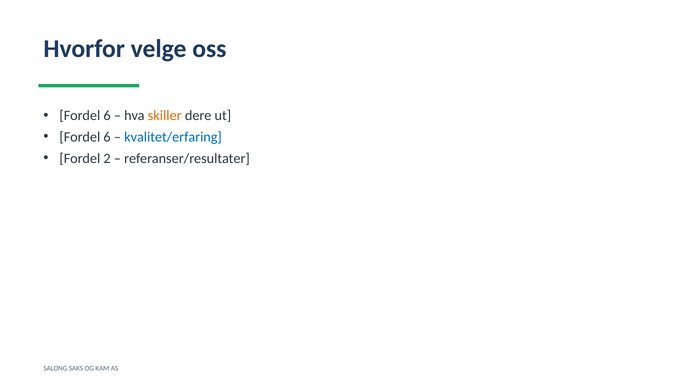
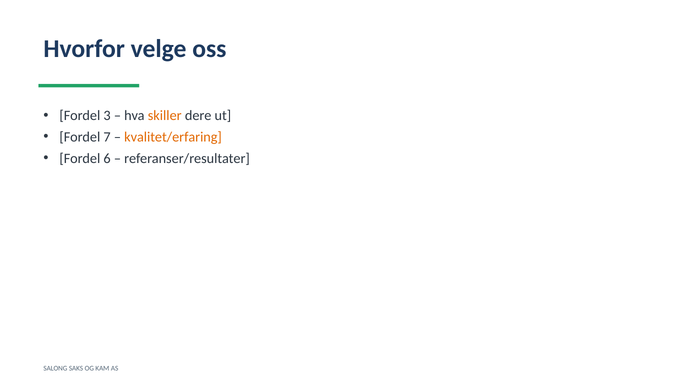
6: 6 -> 3 (107, 116)
6: 6 -> 7 (107, 137)
kvalitet/erfaring colour: blue -> orange (173, 137)
2: 2 -> 6 (107, 158)
